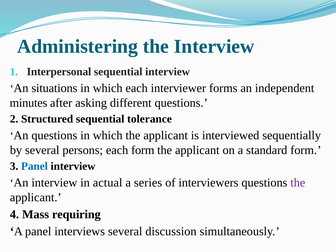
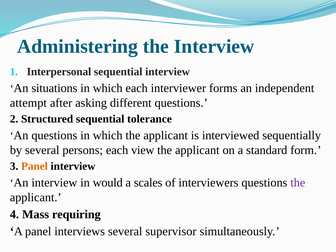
minutes: minutes -> attempt (28, 103)
each form: form -> view (143, 150)
Panel colour: blue -> orange (34, 166)
actual: actual -> would (108, 183)
series: series -> scales (148, 183)
discussion: discussion -> supervisor (171, 231)
